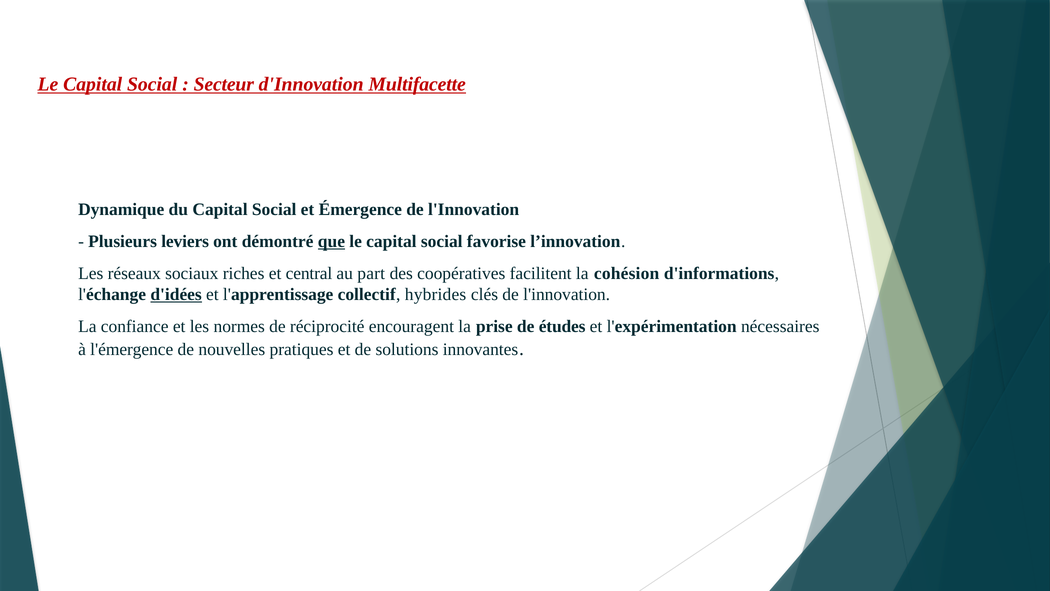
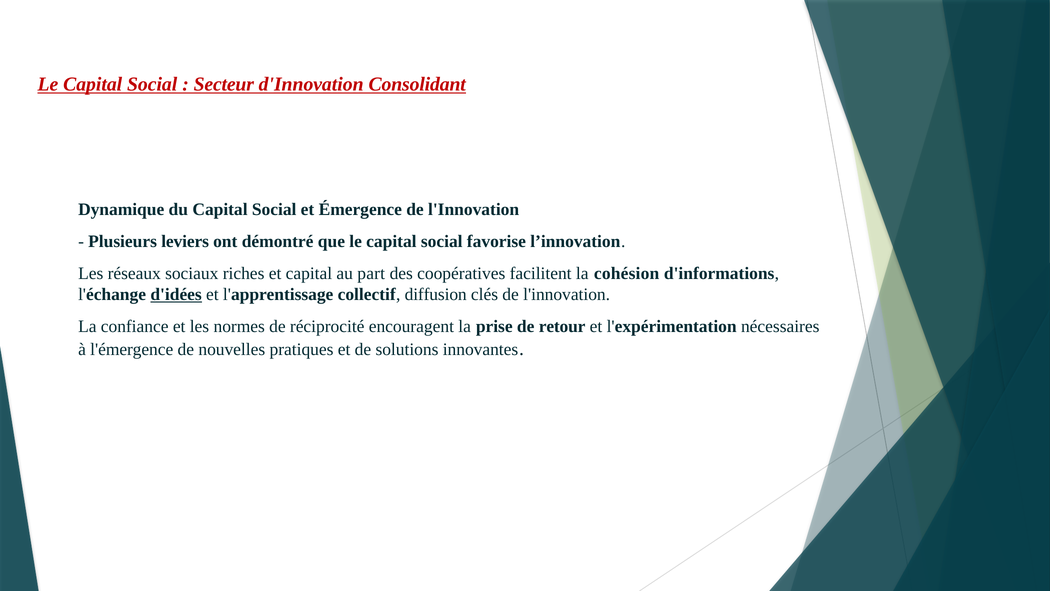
Multifacette: Multifacette -> Consolidant (417, 84)
que underline: present -> none (331, 241)
et central: central -> capital (309, 273)
hybrides: hybrides -> diffusion (436, 294)
études: études -> retour (562, 326)
